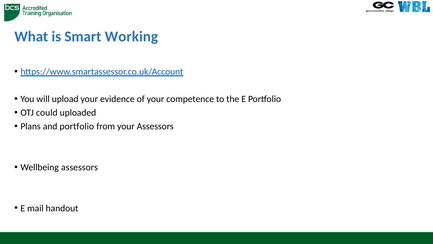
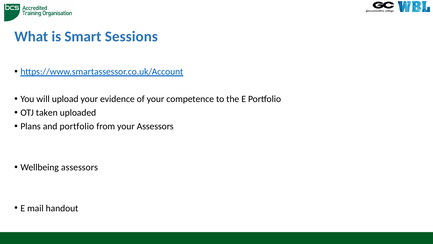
Working: Working -> Sessions (131, 36)
could: could -> taken (47, 113)
